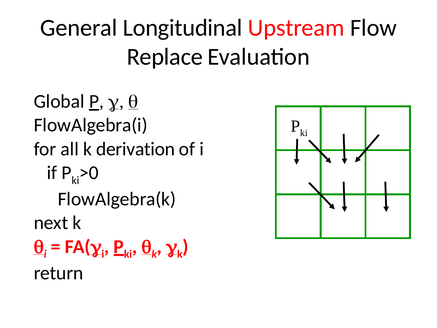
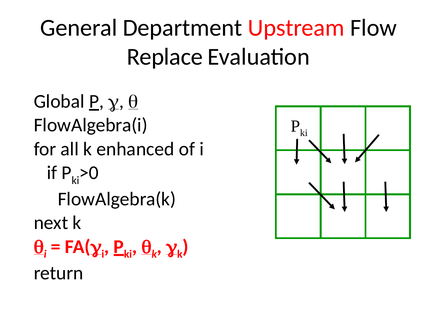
Longitudinal: Longitudinal -> Department (183, 28)
derivation: derivation -> enhanced (135, 149)
